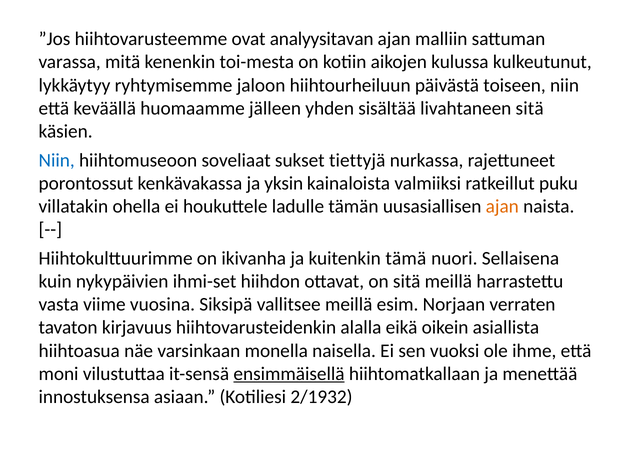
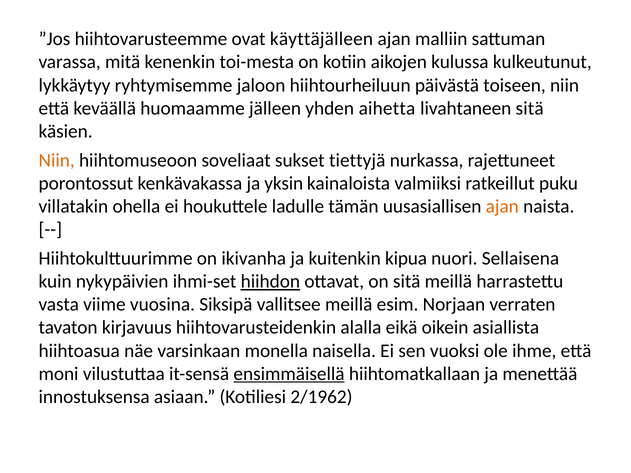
analyysitavan: analyysitavan -> käyttäjälleen (322, 39)
sisältää: sisältää -> aihetta (387, 108)
Niin colour: blue -> orange (57, 160)
tämä: tämä -> kipua (406, 258)
hiihdon underline: none -> present (270, 282)
2/1932: 2/1932 -> 2/1962 (321, 397)
